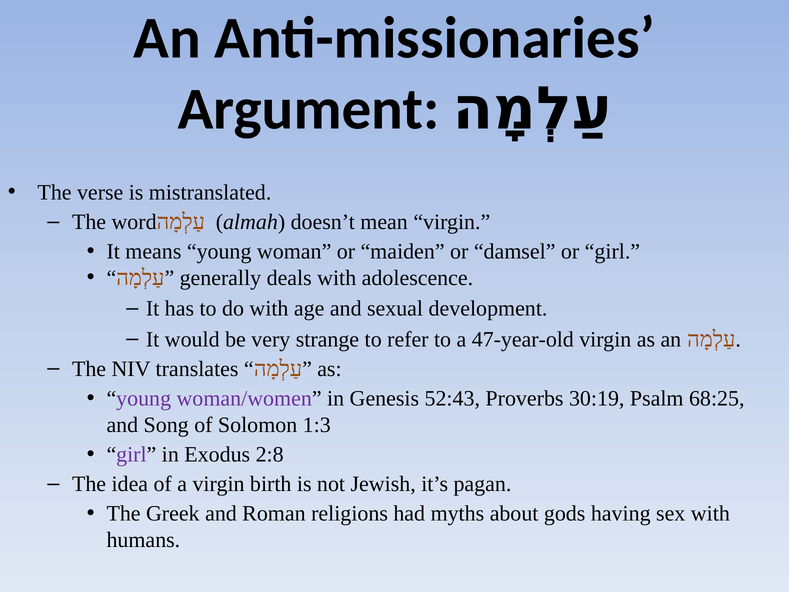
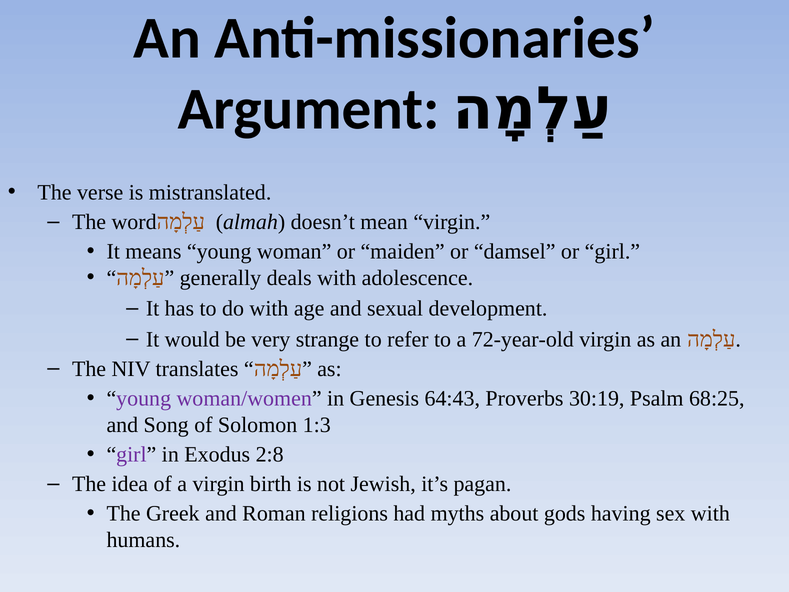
47-year-old: 47-year-old -> 72-year-old (523, 339)
52:43: 52:43 -> 64:43 (452, 398)
